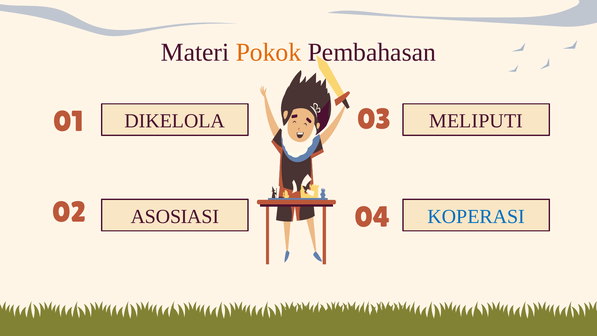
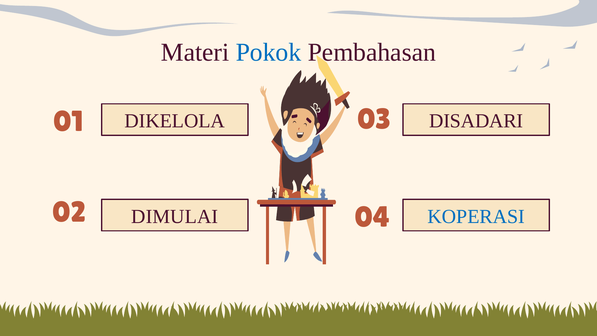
Pokok colour: orange -> blue (268, 52)
MELIPUTI: MELIPUTI -> DISADARI (476, 121)
ASOSIASI: ASOSIASI -> DIMULAI (175, 216)
